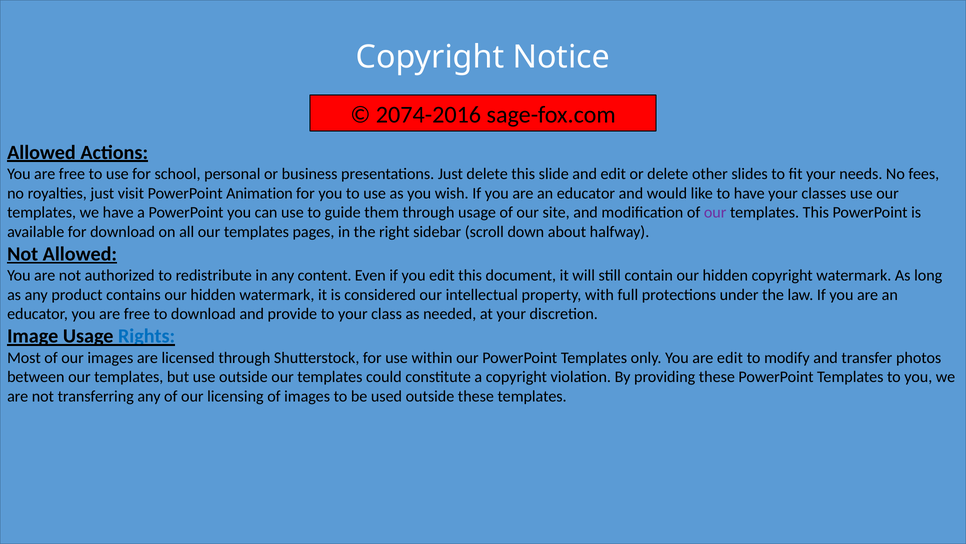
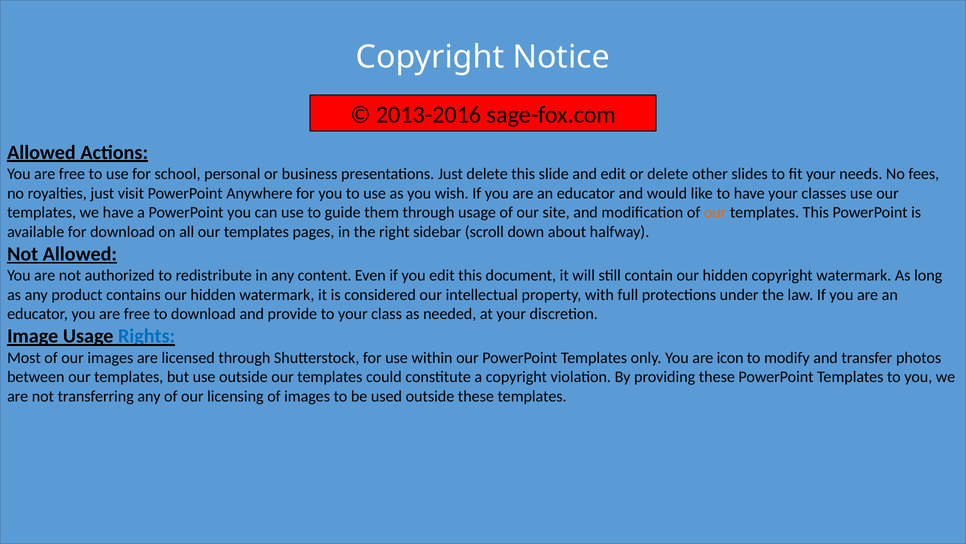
2074-2016: 2074-2016 -> 2013-2016 (428, 115)
Animation: Animation -> Anywhere (259, 193)
our colour: purple -> orange (715, 212)
are edit: edit -> icon (730, 357)
